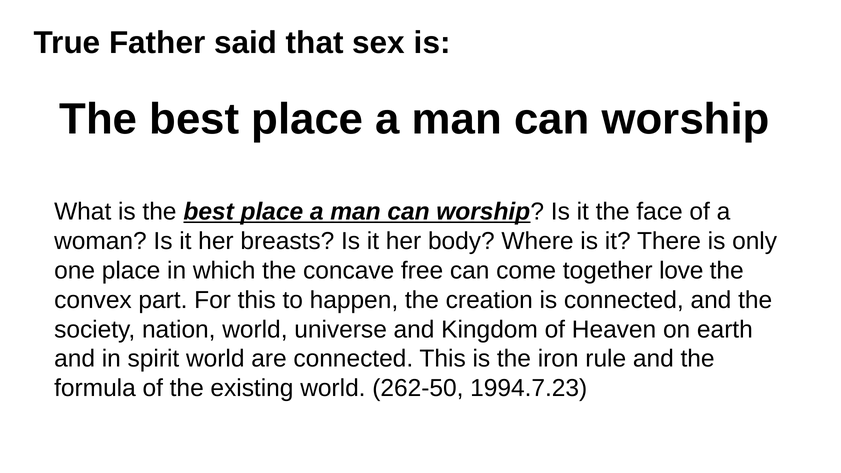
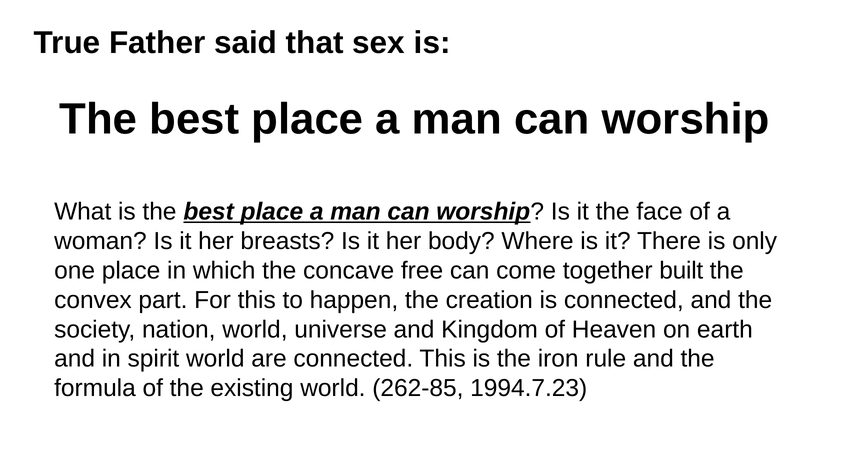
love: love -> built (681, 271)
262-50: 262-50 -> 262-85 (418, 388)
